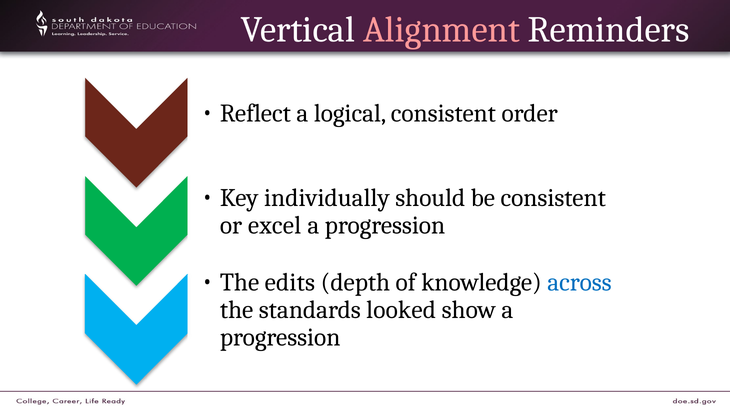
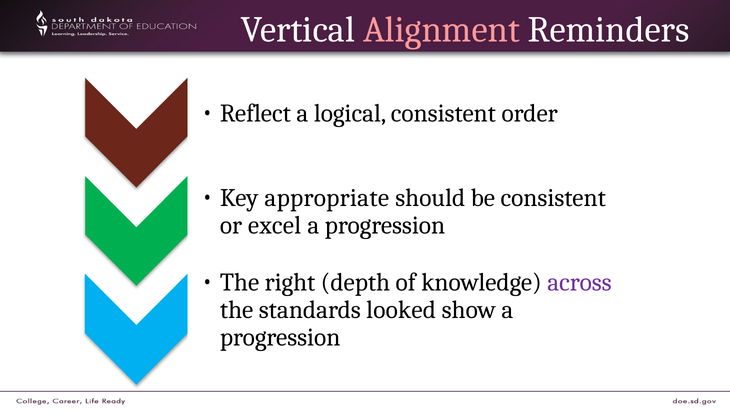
individually: individually -> appropriate (327, 198)
edits: edits -> right (290, 282)
across colour: blue -> purple (579, 282)
